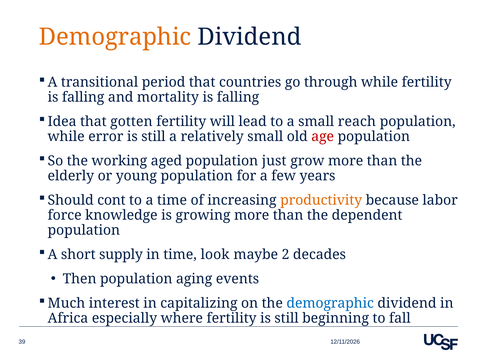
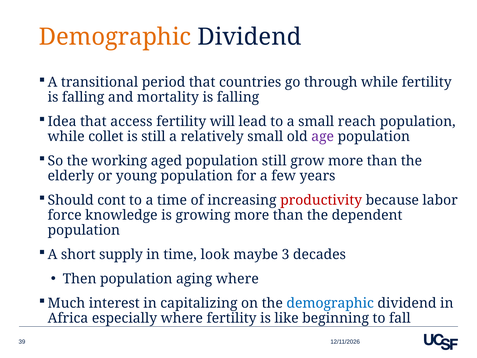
gotten: gotten -> access (131, 121)
error: error -> collet (106, 136)
age colour: red -> purple (323, 136)
population just: just -> still (274, 161)
productivity colour: orange -> red (321, 200)
2: 2 -> 3 (286, 254)
aging events: events -> where (237, 279)
fertility is still: still -> like (287, 318)
